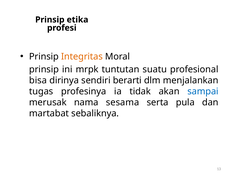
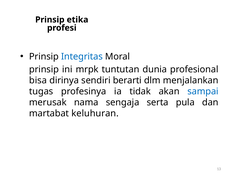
Integritas colour: orange -> blue (82, 56)
suatu: suatu -> dunia (155, 69)
sesama: sesama -> sengaja (123, 102)
sebaliknya: sebaliknya -> keluhuran (95, 113)
